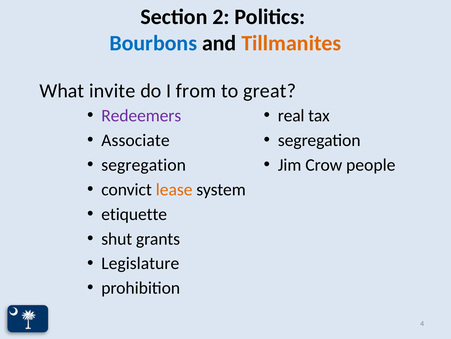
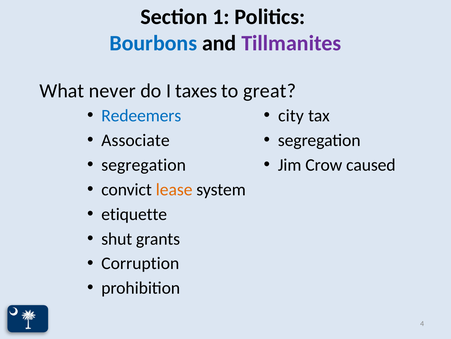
2: 2 -> 1 (221, 17)
Tillmanites colour: orange -> purple (291, 43)
invite: invite -> never (112, 91)
from: from -> taxes (196, 91)
real: real -> city (291, 115)
Redeemers colour: purple -> blue (141, 115)
people: people -> caused (371, 165)
Legislature: Legislature -> Corruption (140, 263)
